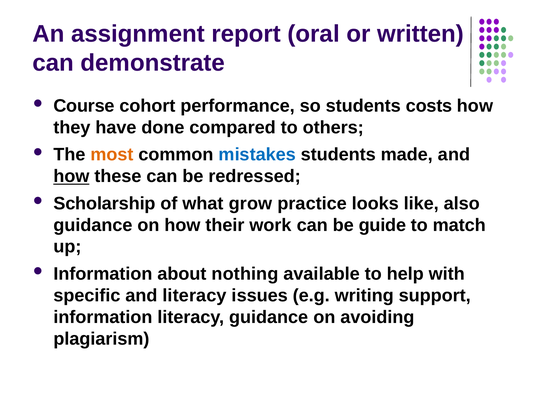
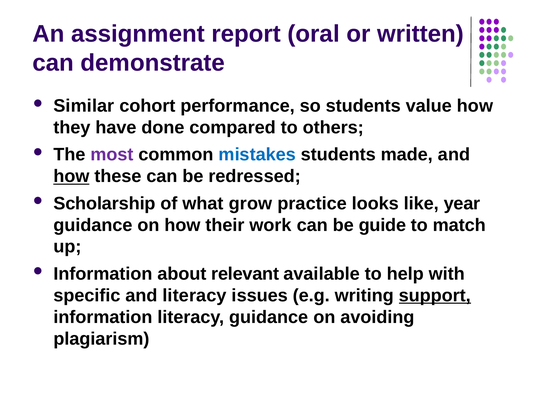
Course: Course -> Similar (84, 106)
costs: costs -> value (429, 106)
most colour: orange -> purple (112, 155)
also: also -> year (462, 203)
nothing: nothing -> relevant (245, 274)
support underline: none -> present (435, 295)
